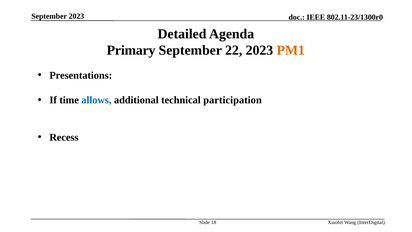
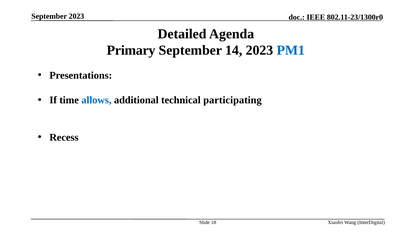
22: 22 -> 14 (234, 50)
PM1 colour: orange -> blue (291, 50)
participation: participation -> participating (233, 100)
